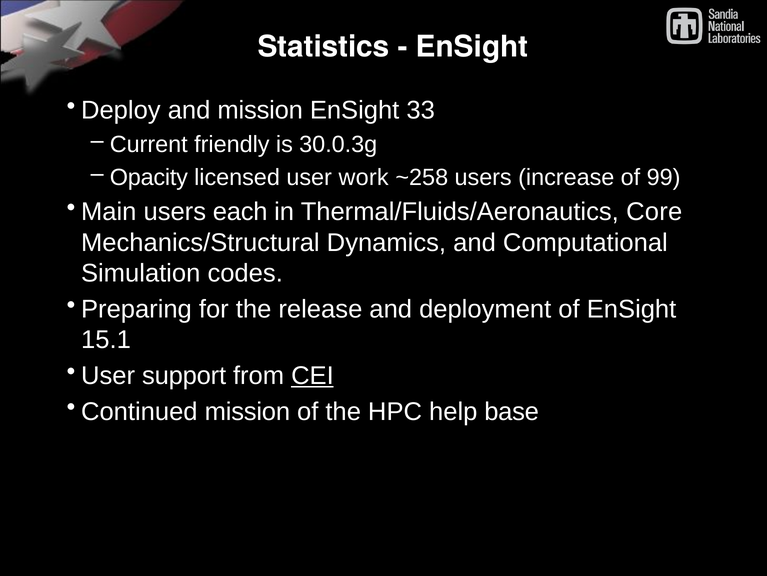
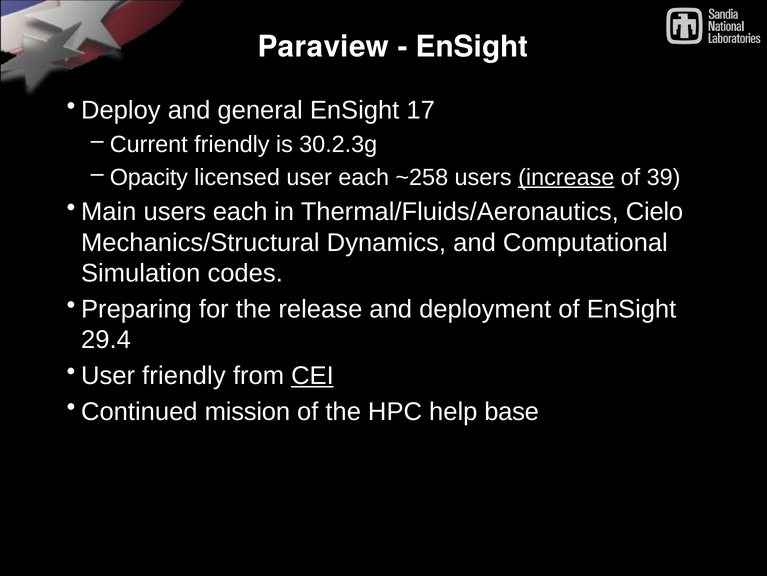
Statistics: Statistics -> Paraview (323, 47)
and mission: mission -> general (260, 110)
33: 33 -> 17 (421, 110)
30.0.3g: 30.0.3g -> 30.2.3g (338, 144)
user work: work -> each (364, 177)
increase underline: none -> present (566, 177)
99: 99 -> 39 (664, 177)
Core: Core -> Cielo (654, 212)
15.1: 15.1 -> 29.4 (106, 340)
User support: support -> friendly (184, 375)
